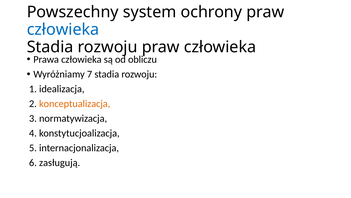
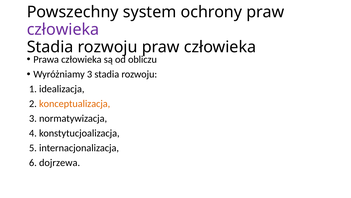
człowieka colour: blue -> purple (63, 29)
Wyróżniamy 7: 7 -> 3 (90, 74)
zasługują: zasługują -> dojrzewa (60, 162)
